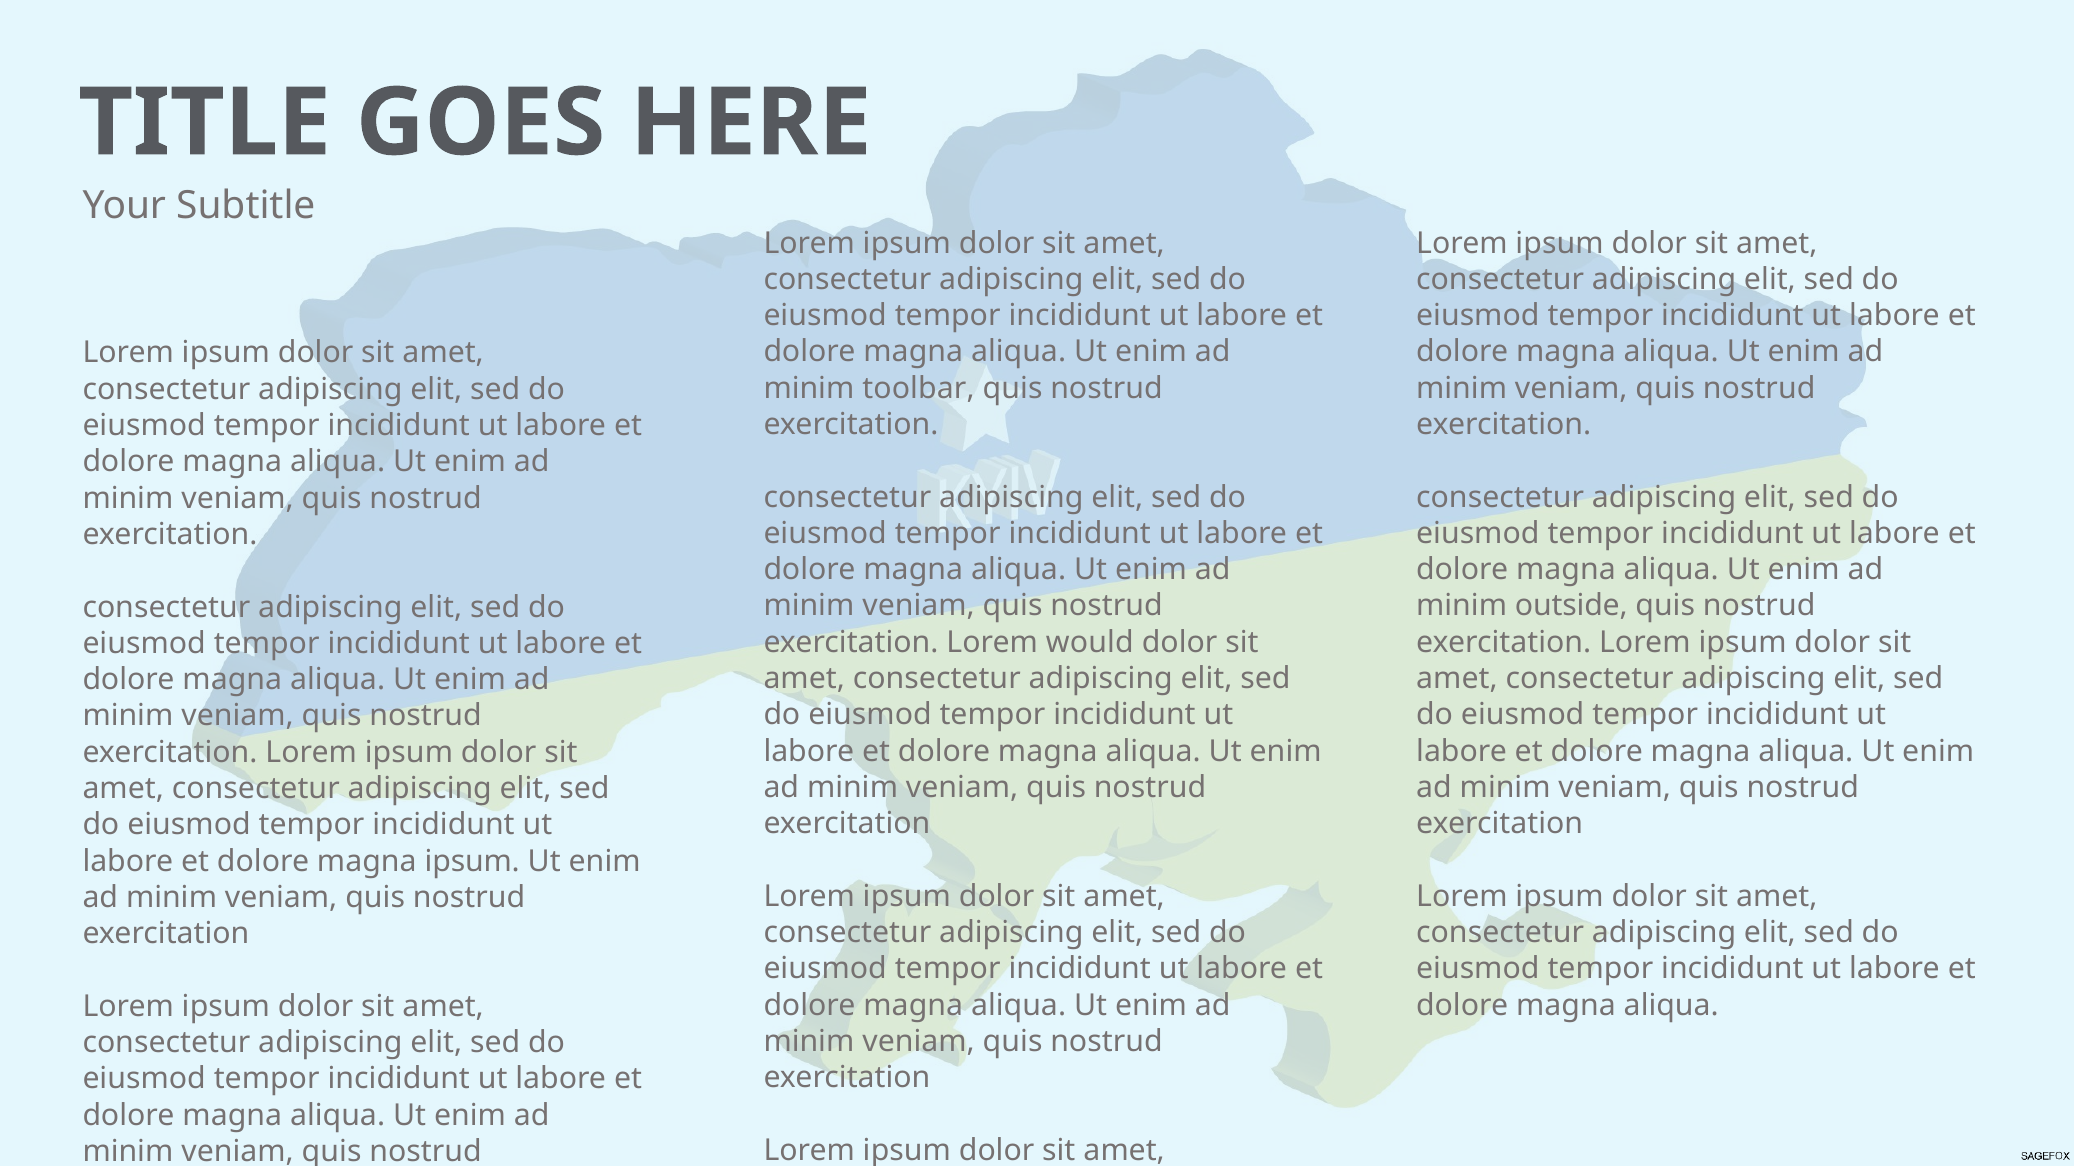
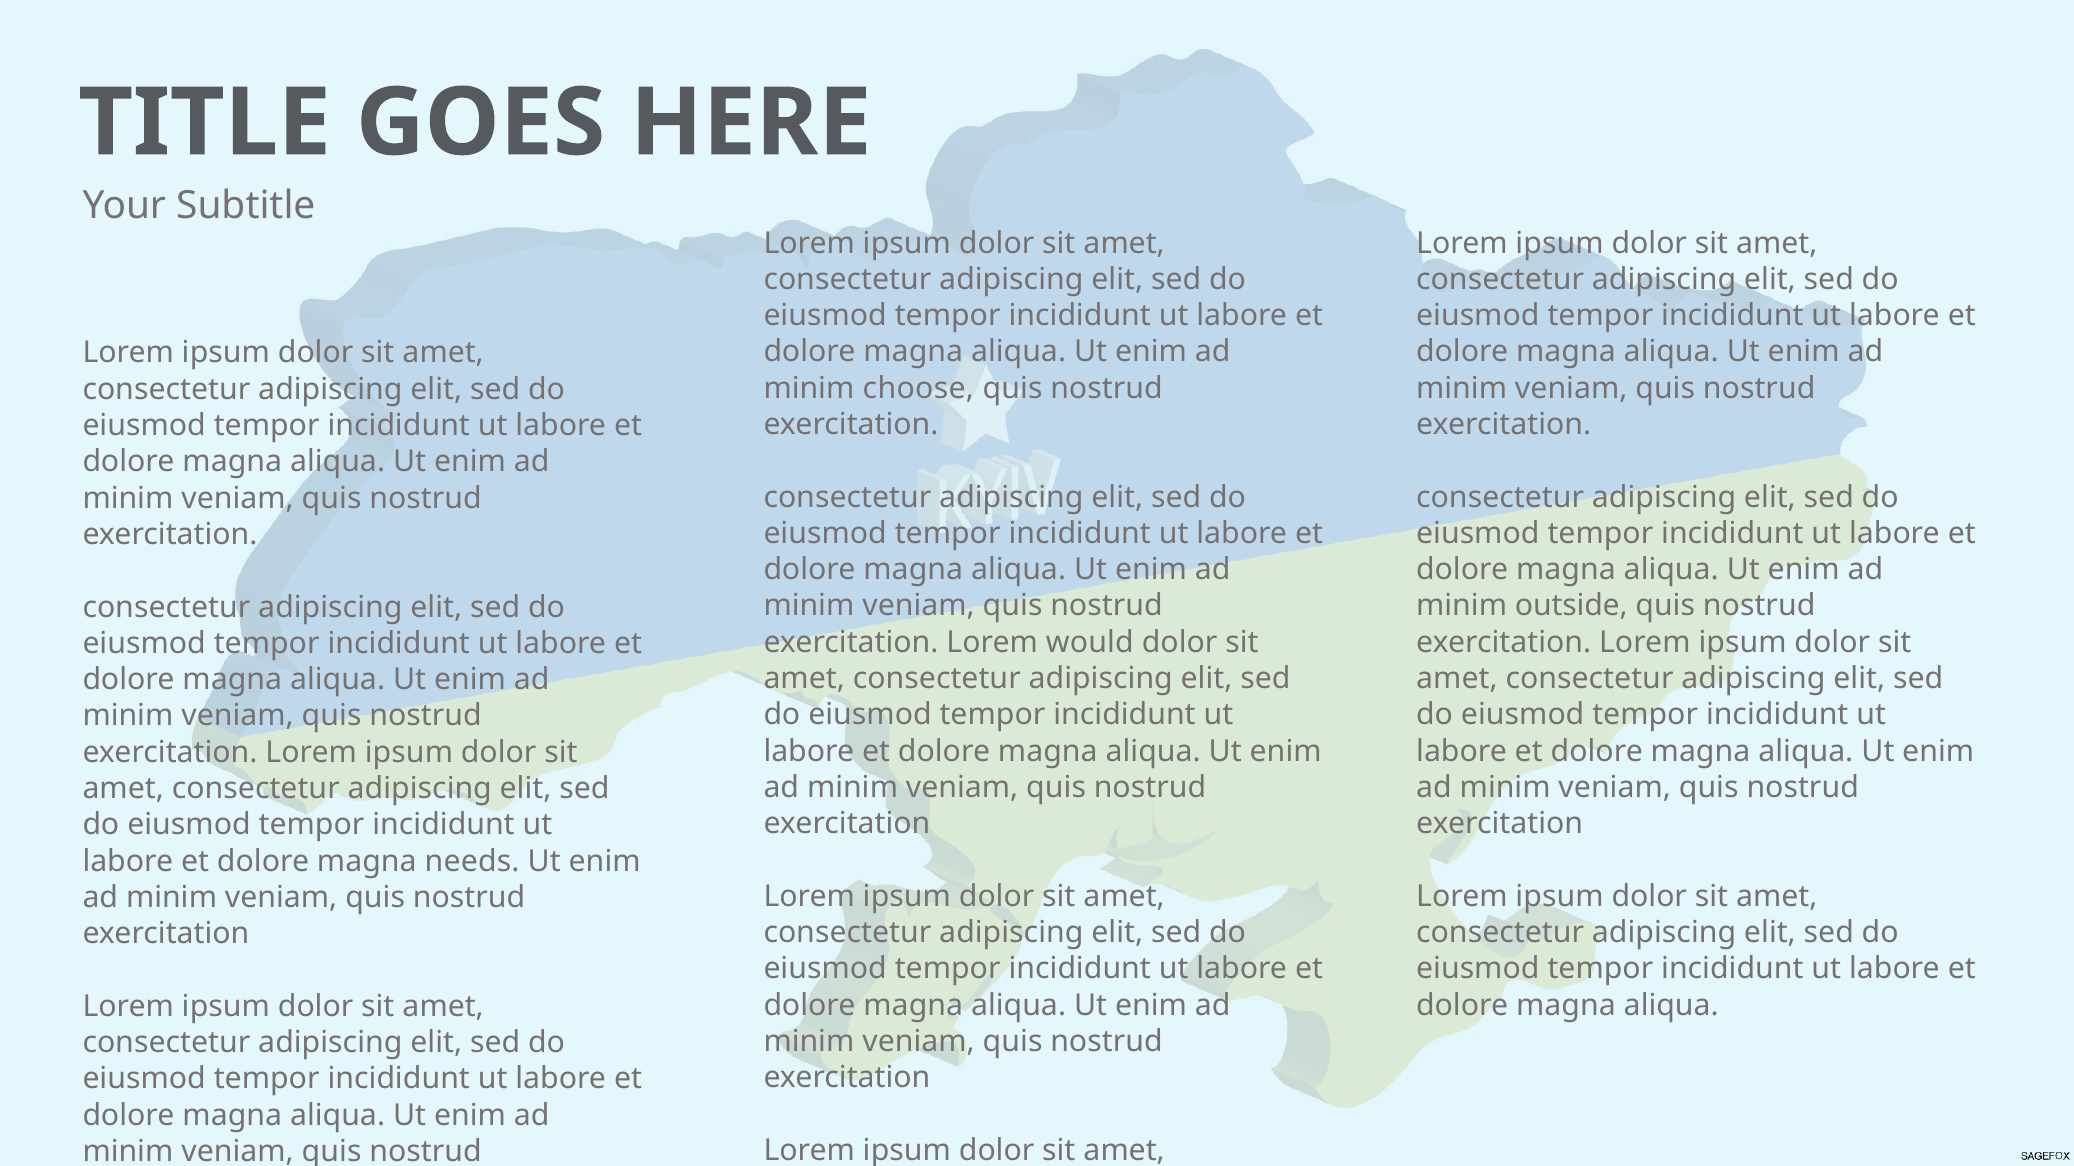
toolbar: toolbar -> choose (918, 388)
magna ipsum: ipsum -> needs (472, 862)
